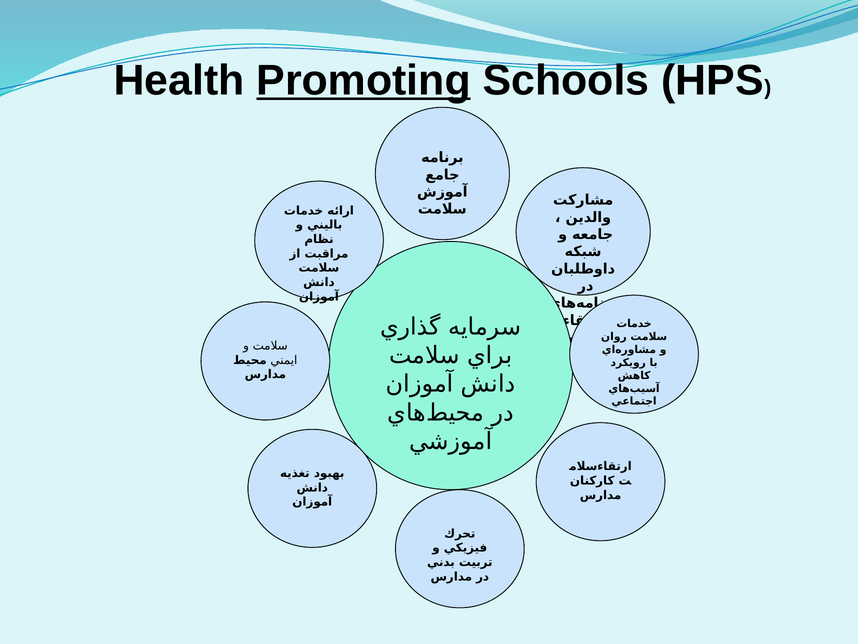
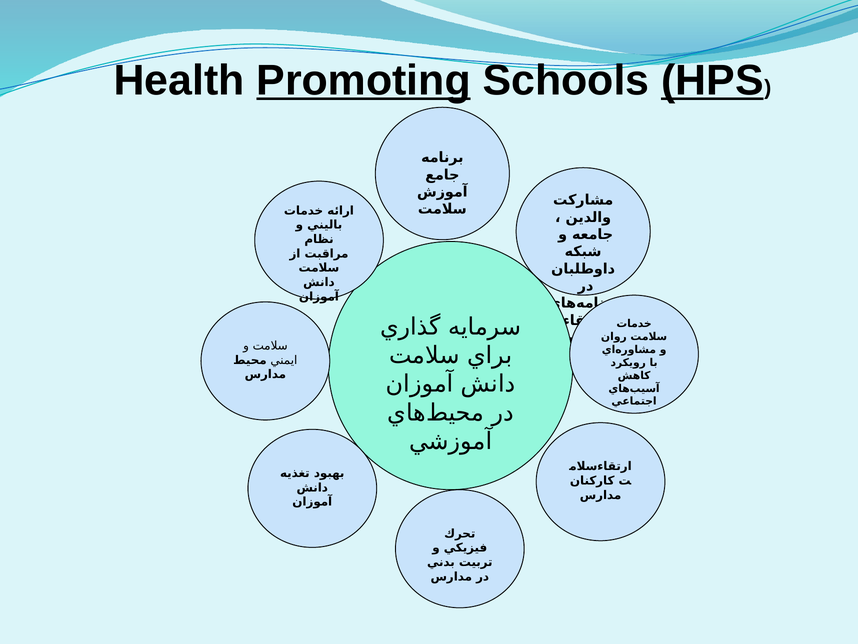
HPS underline: none -> present (712, 80)
